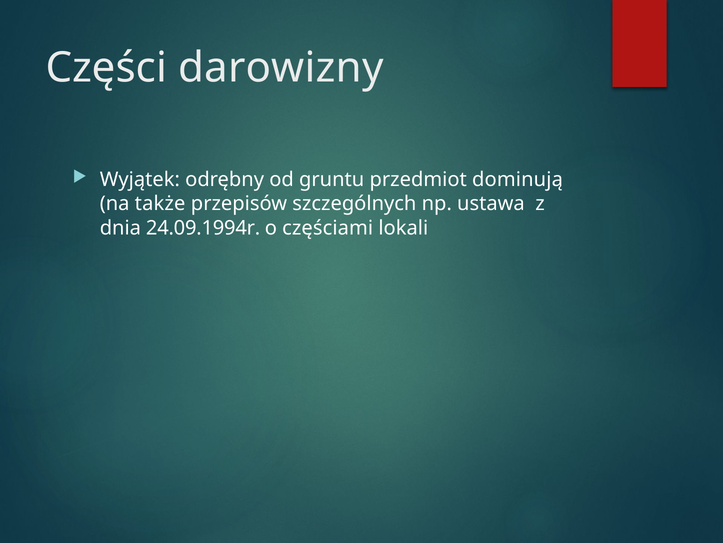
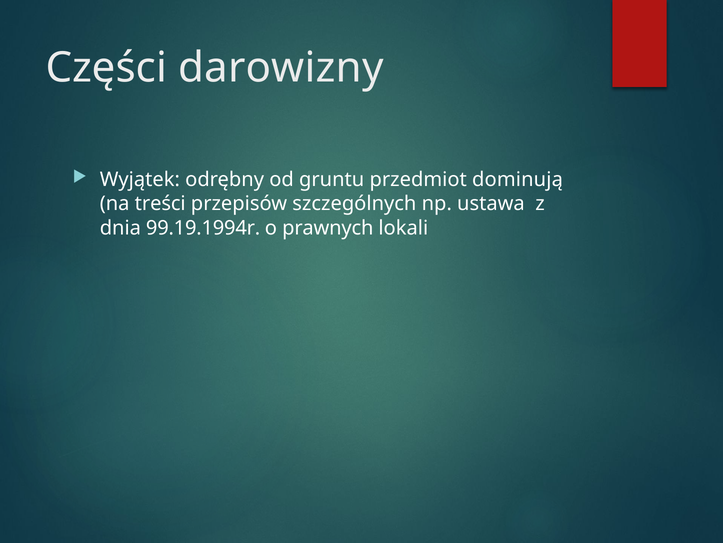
także: także -> treści (160, 204)
24.09.1994r: 24.09.1994r -> 99.19.1994r (203, 228)
częściami: częściami -> prawnych (328, 228)
